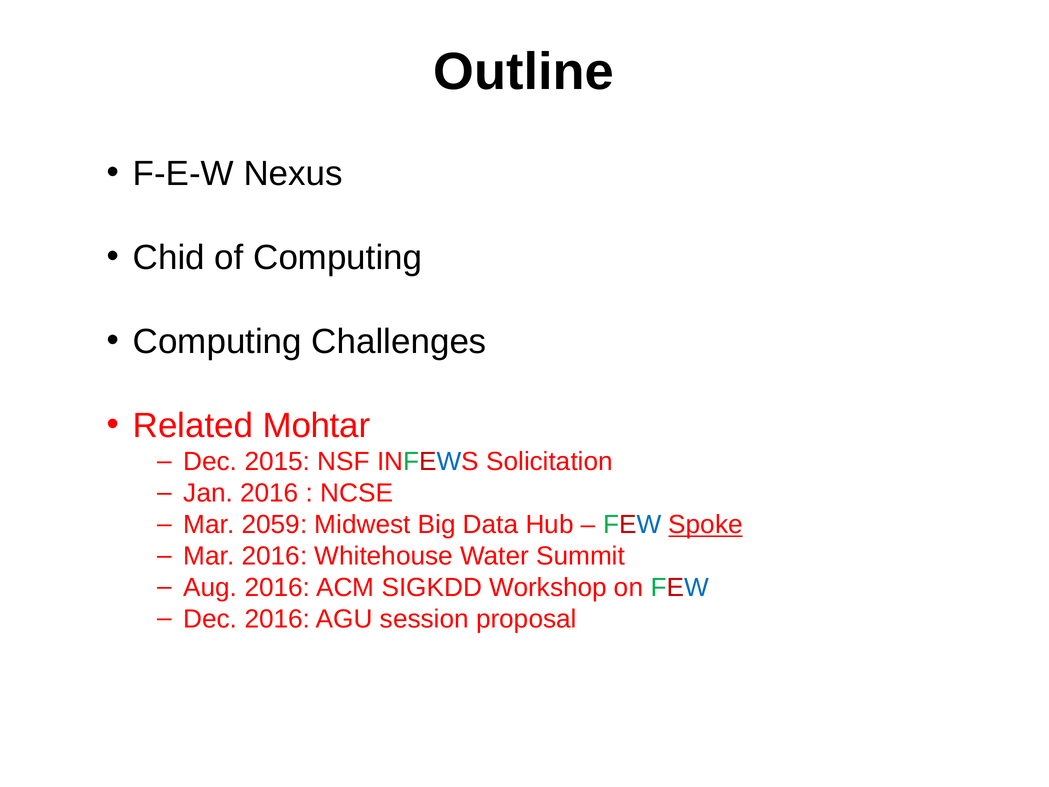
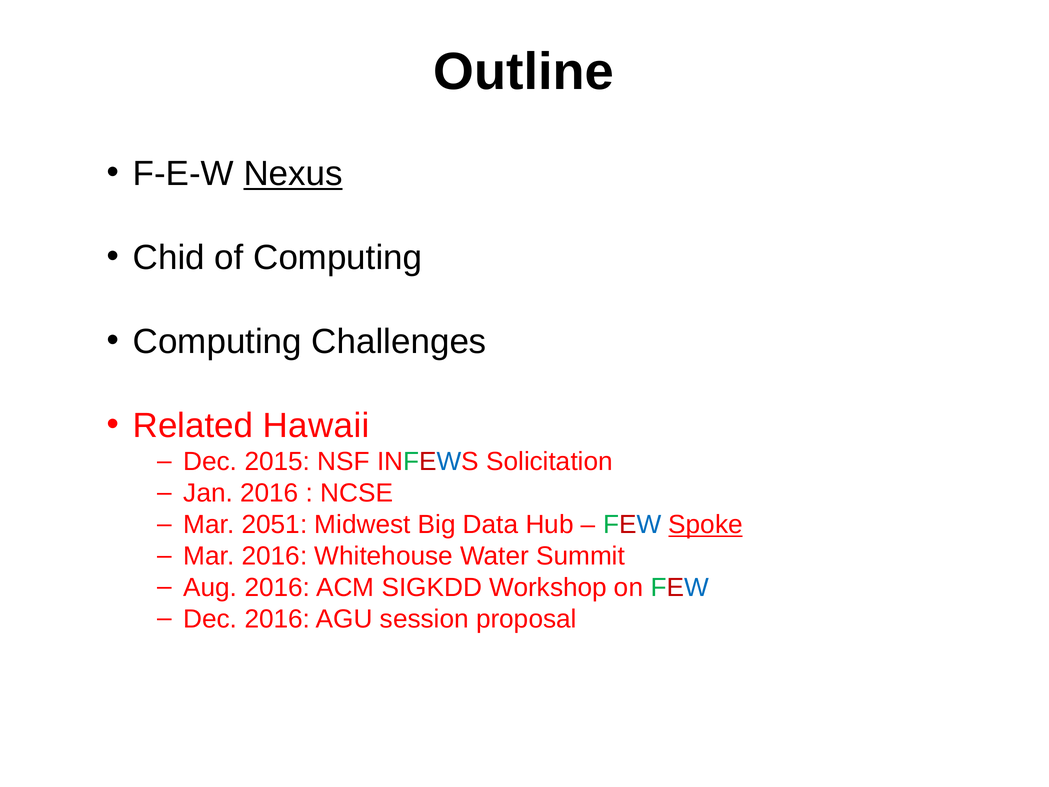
Nexus underline: none -> present (293, 174)
Mohtar: Mohtar -> Hawaii (316, 426)
2059: 2059 -> 2051 (274, 525)
